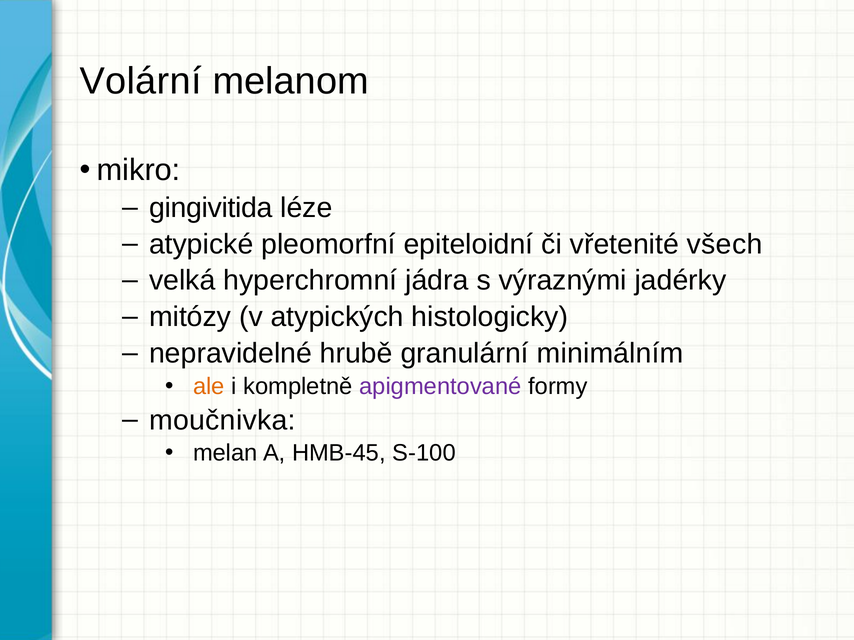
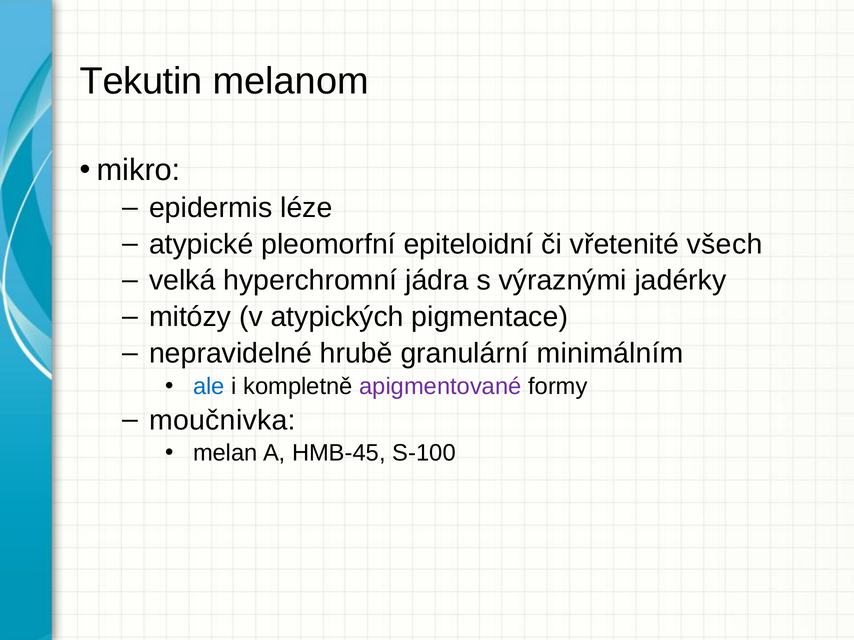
Volární: Volární -> Tekutin (141, 81)
gingivitida: gingivitida -> epidermis (211, 208)
histologicky: histologicky -> pigmentace (490, 317)
ale colour: orange -> blue (209, 387)
